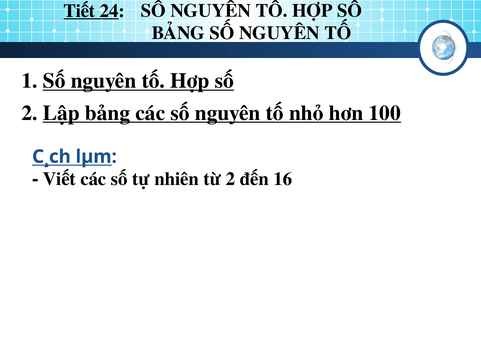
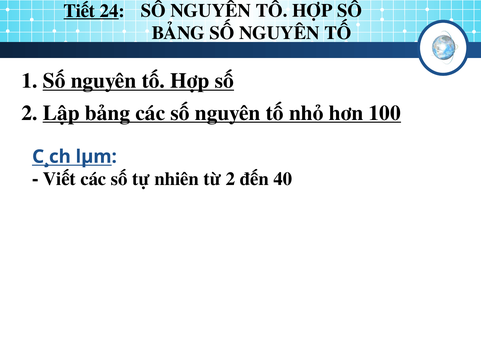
16: 16 -> 40 (283, 179)
